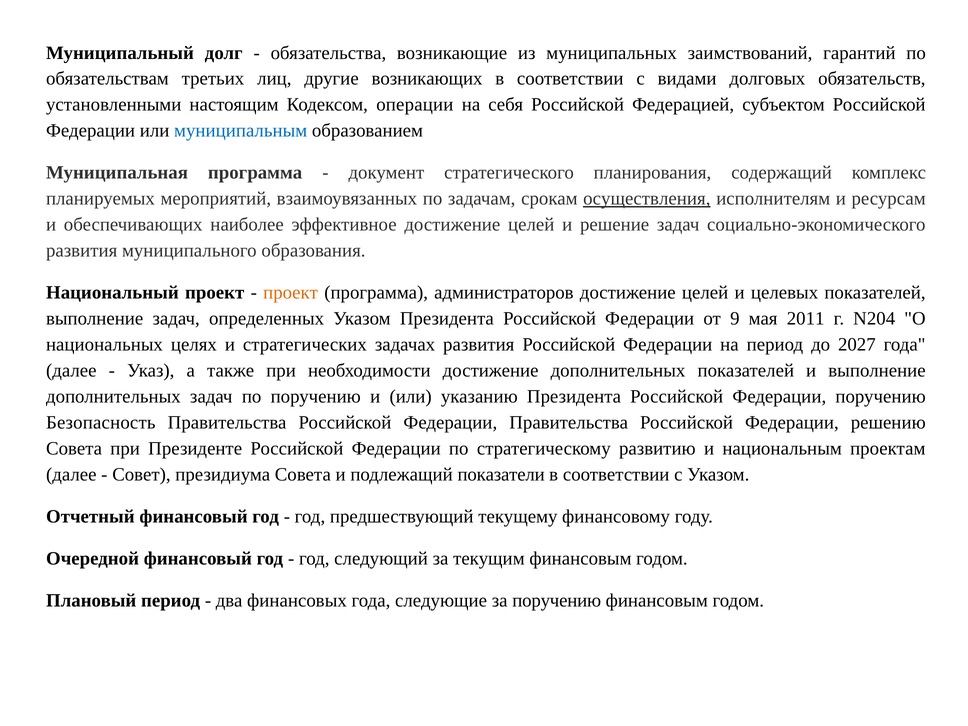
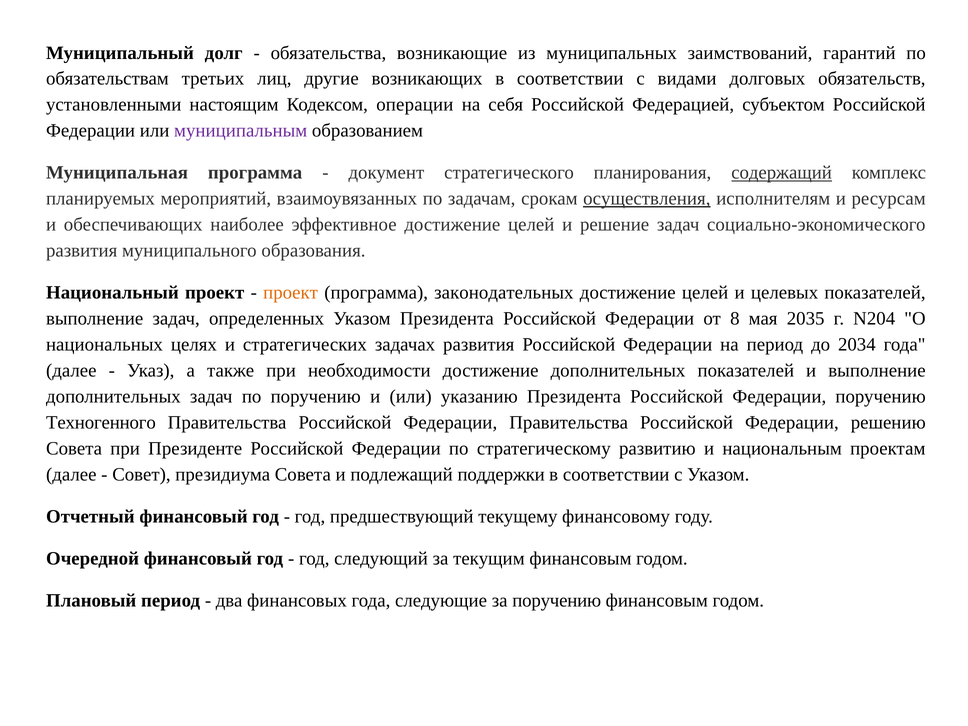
муниципальным colour: blue -> purple (241, 131)
содержащий underline: none -> present (782, 173)
администраторов: администраторов -> законодательных (504, 293)
9: 9 -> 8 (735, 319)
2011: 2011 -> 2035 (806, 319)
2027: 2027 -> 2034 (857, 345)
Безопасность: Безопасность -> Техногенного (101, 422)
показатели: показатели -> поддержки (501, 474)
